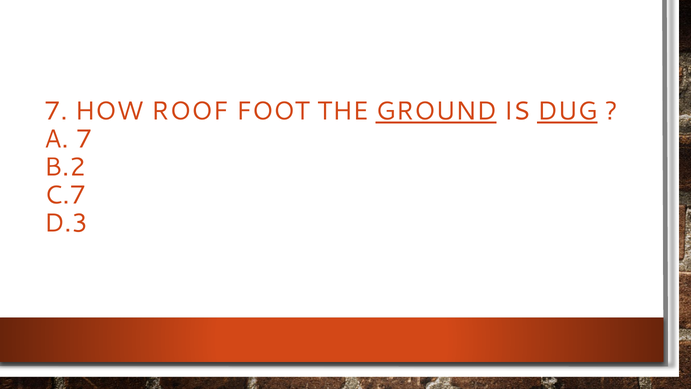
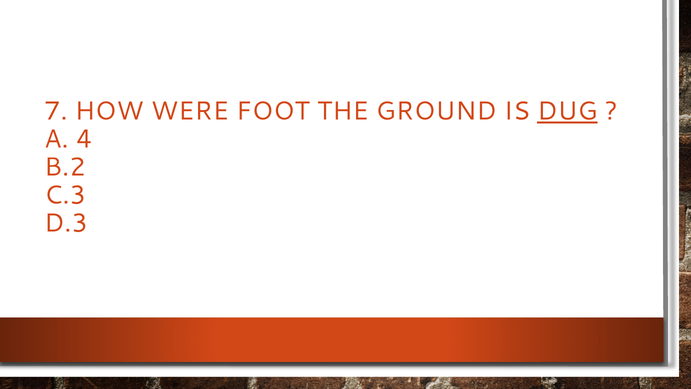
ROOF: ROOF -> WERE (190, 111)
GROUND underline: present -> none (436, 111)
A 7: 7 -> 4 (84, 139)
C.7: C.7 -> C.3 (65, 195)
